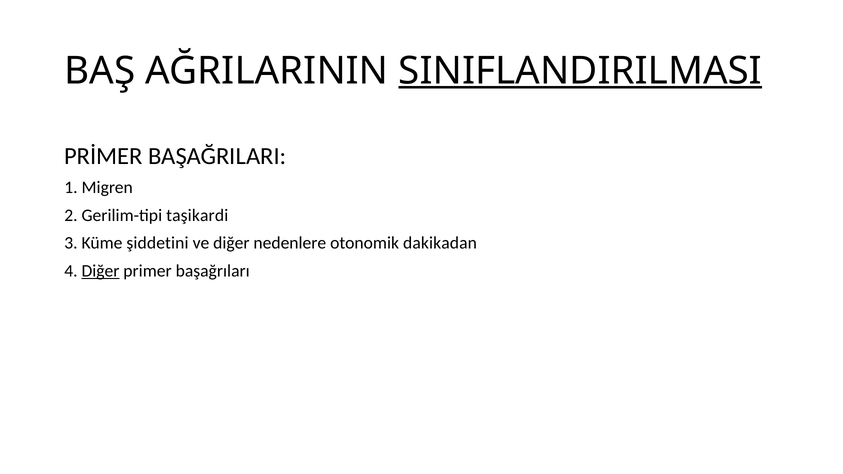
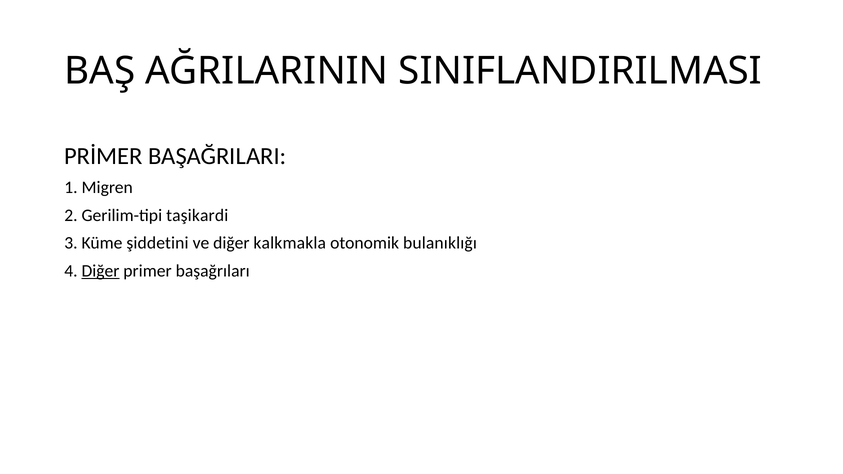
SINIFLANDIRILMASI underline: present -> none (580, 71)
nedenlere: nedenlere -> kalkmakla (290, 243)
dakikadan: dakikadan -> bulanıklığı (440, 243)
